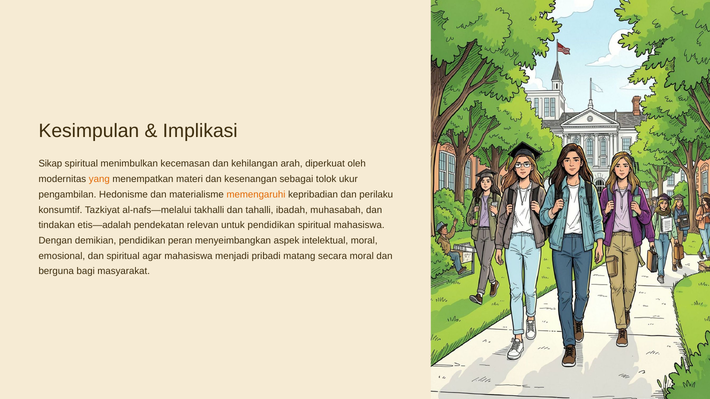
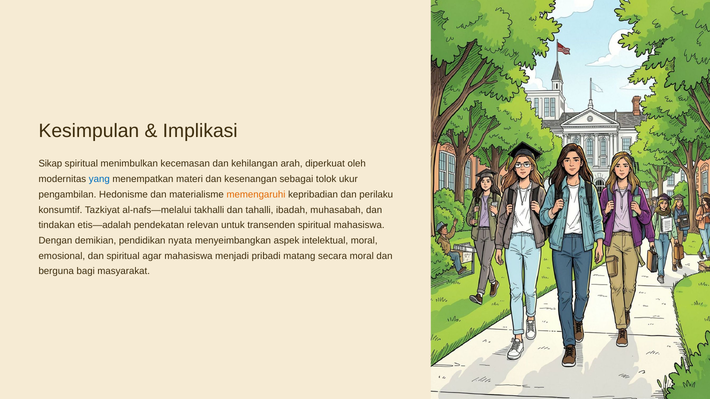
yang colour: orange -> blue (99, 179)
untuk pendidikan: pendidikan -> transenden (271, 225)
peran: peran -> nyata (180, 241)
